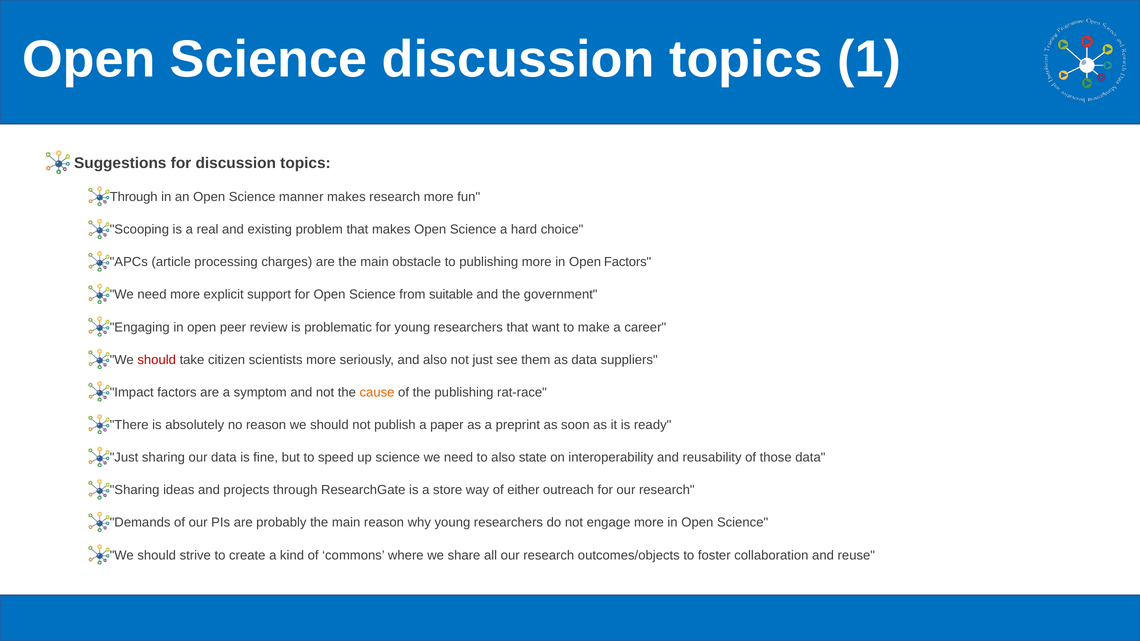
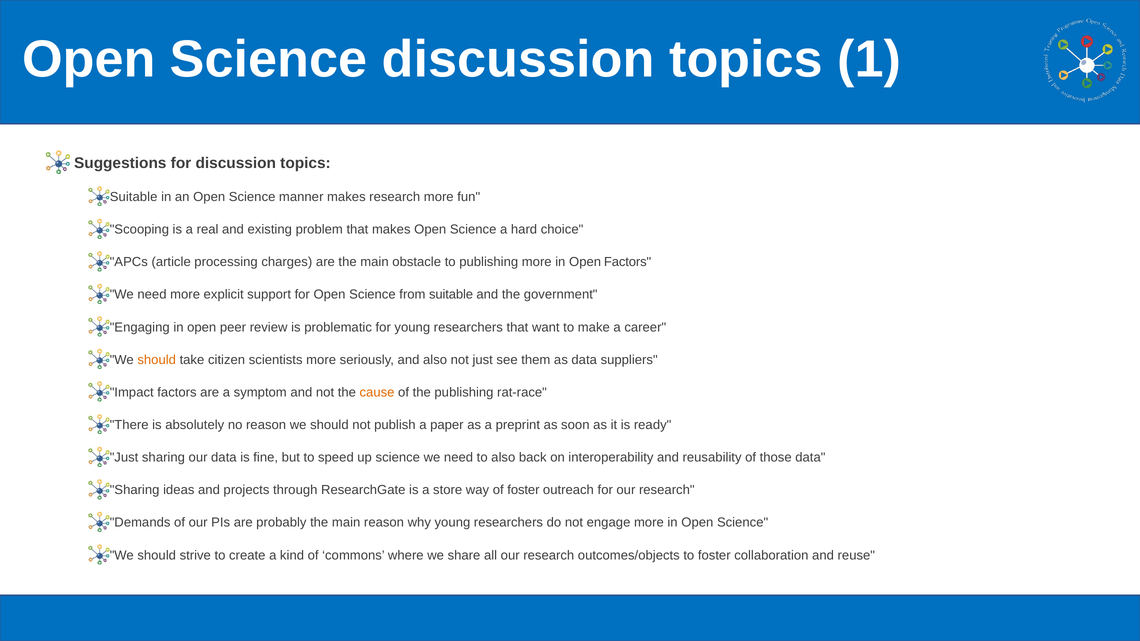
Through: Through -> Suitable (134, 197)
should colour: red -> orange (157, 360)
state: state -> back (533, 458)
of either: either -> foster (523, 490)
